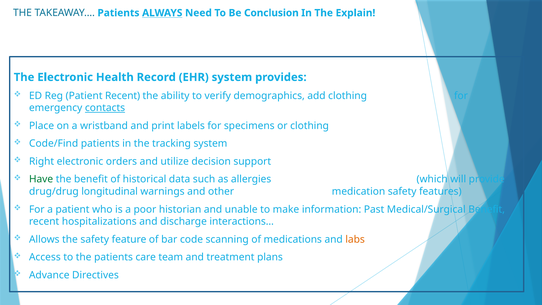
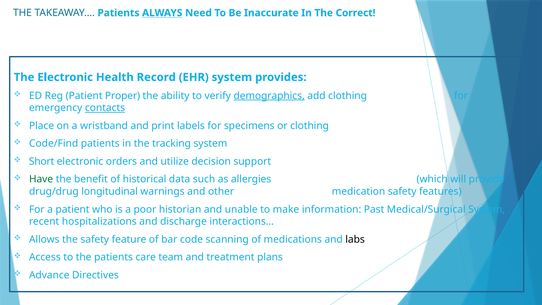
Conclusion: Conclusion -> Inaccurate (271, 13)
Explain: Explain -> Correct (356, 13)
Patient Recent: Recent -> Proper (123, 96)
demographics underline: none -> present (269, 96)
Right: Right -> Short (42, 161)
Medical/Surgical Benefit: Benefit -> System (487, 209)
labs colour: orange -> black (355, 239)
